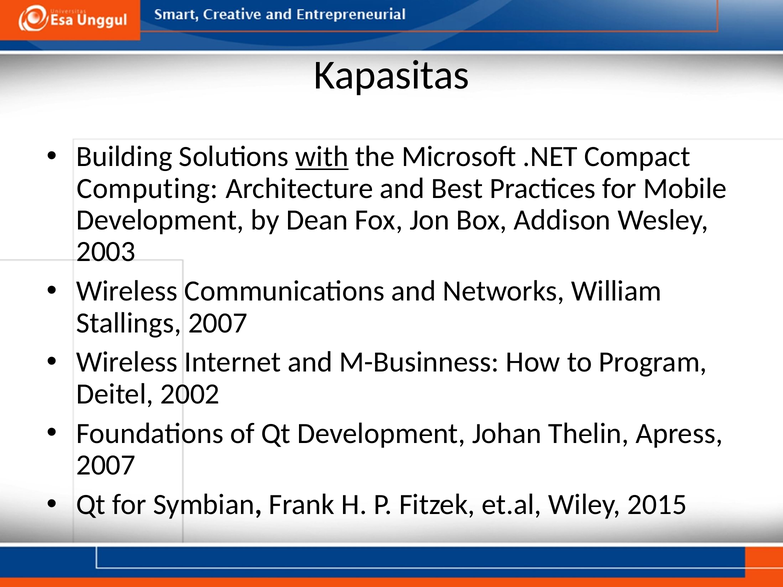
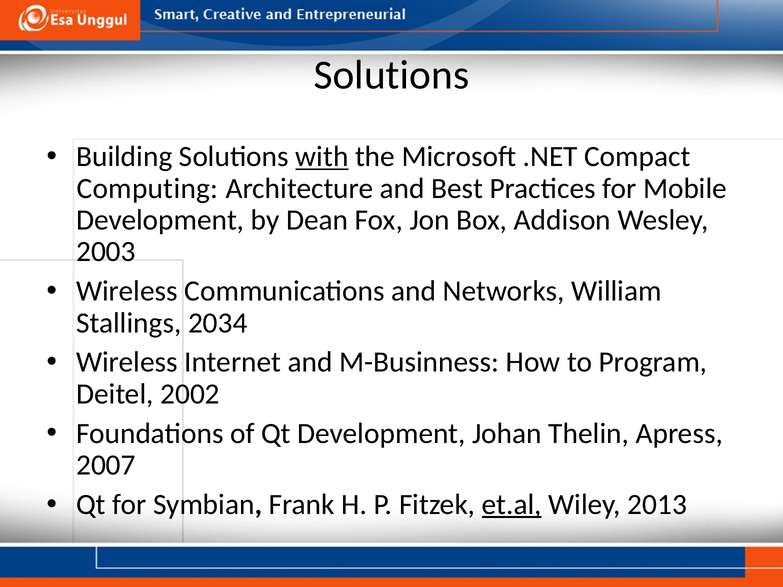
Kapasitas: Kapasitas -> Solutions (391, 75)
Stallings 2007: 2007 -> 2034 (218, 323)
et.al underline: none -> present (512, 505)
2015: 2015 -> 2013 (657, 505)
